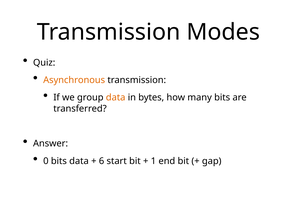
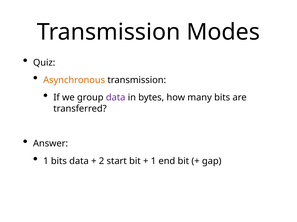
data colour: orange -> purple (116, 98)
0: 0 -> 1 (46, 162)
6: 6 -> 2 (102, 162)
